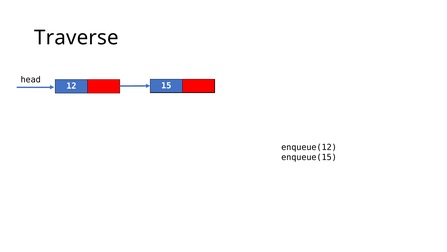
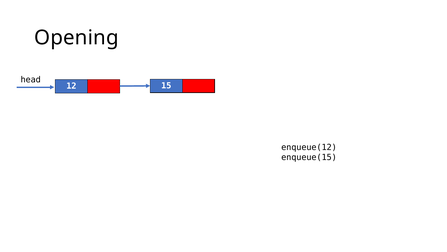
Traverse: Traverse -> Opening (77, 38)
